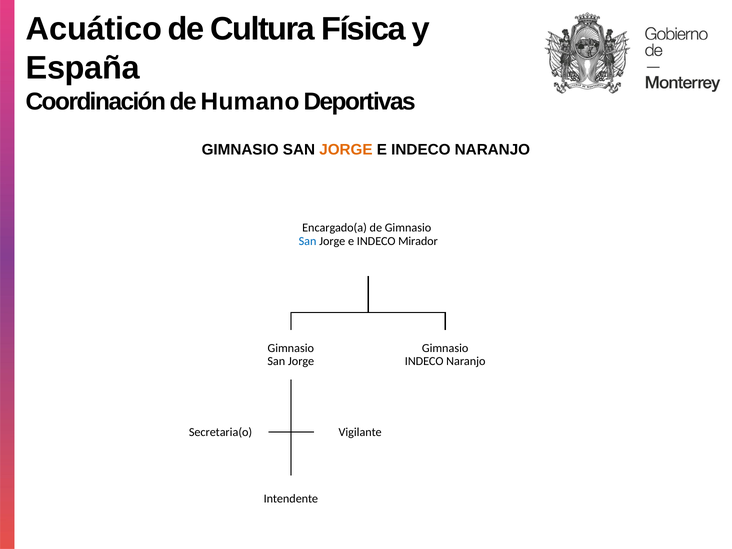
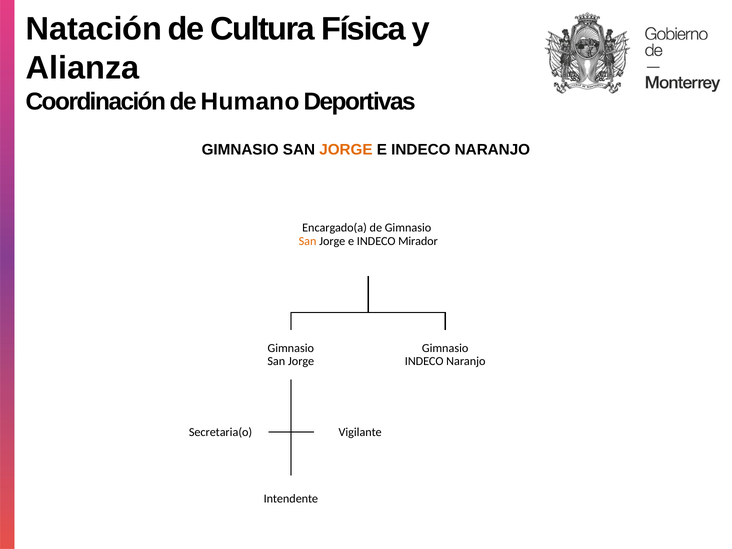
Acuático: Acuático -> Natación (94, 29)
España: España -> Alianza (83, 68)
San colour: blue -> orange (308, 241)
